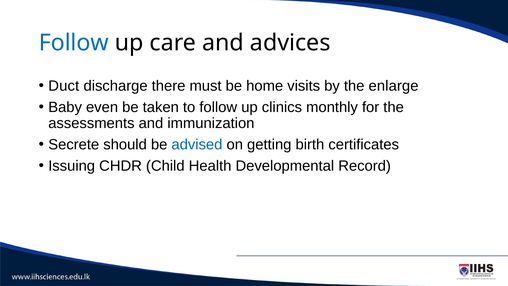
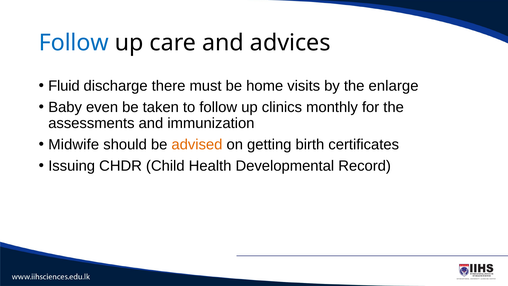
Duct: Duct -> Fluid (64, 86)
Secrete: Secrete -> Midwife (74, 144)
advised colour: blue -> orange (197, 144)
